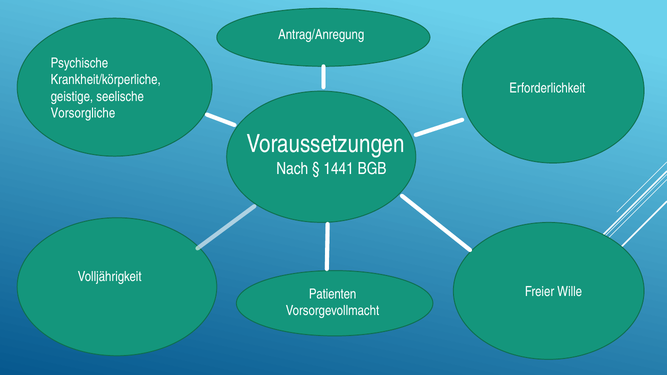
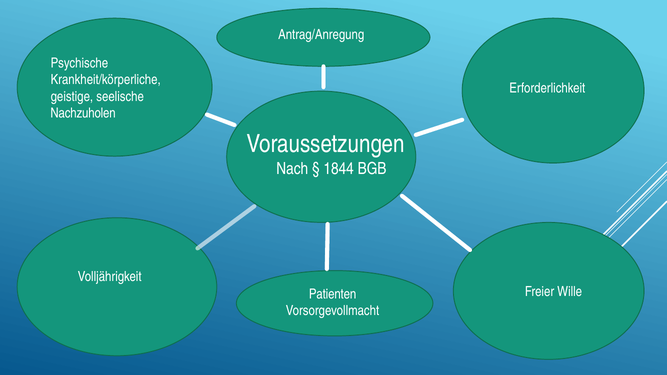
Vorsorgliche: Vorsorgliche -> Nachzuholen (83, 113)
1441: 1441 -> 1844 (339, 169)
